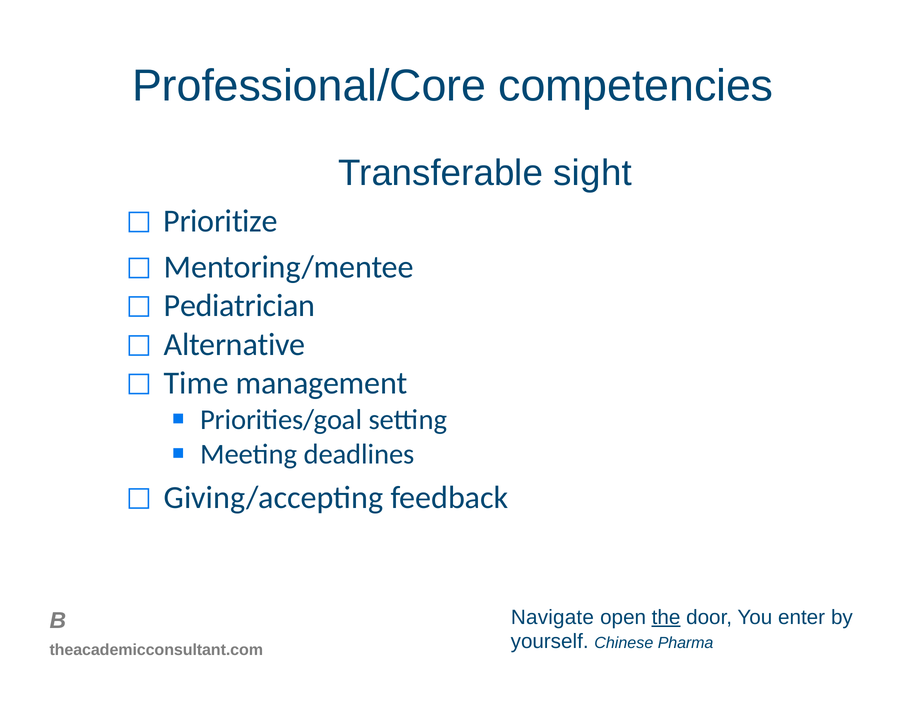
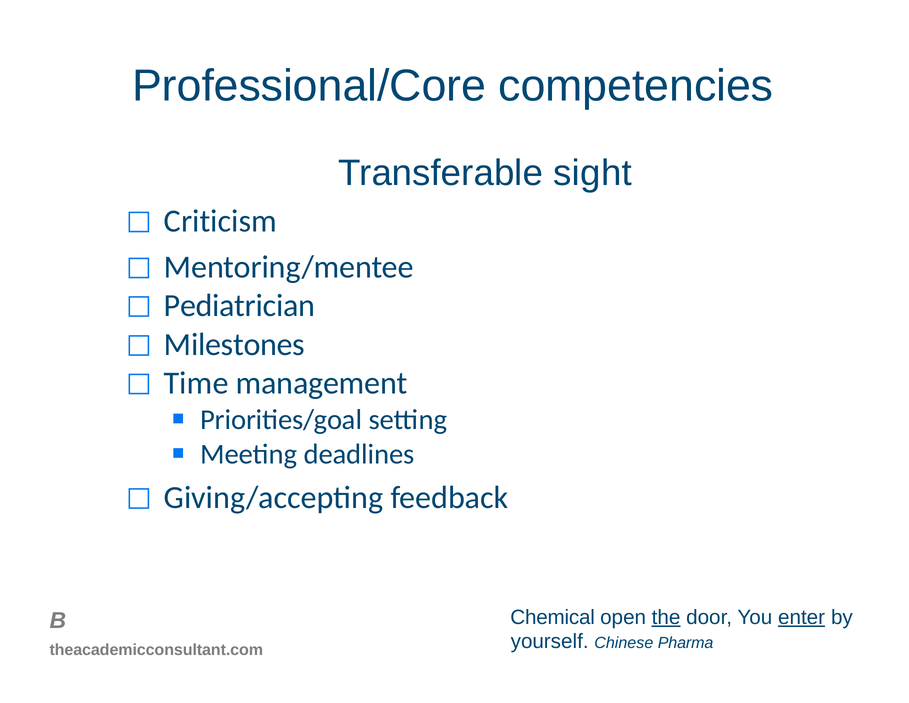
Prioritize: Prioritize -> Criticism (220, 221)
Alternative: Alternative -> Milestones (234, 344)
Navigate: Navigate -> Chemical (553, 617)
enter underline: none -> present (802, 617)
